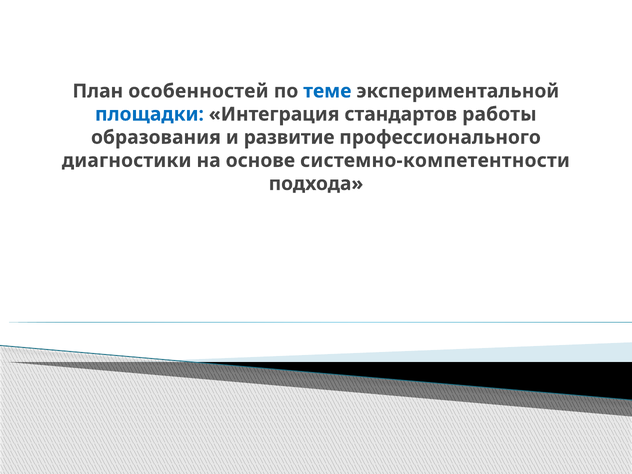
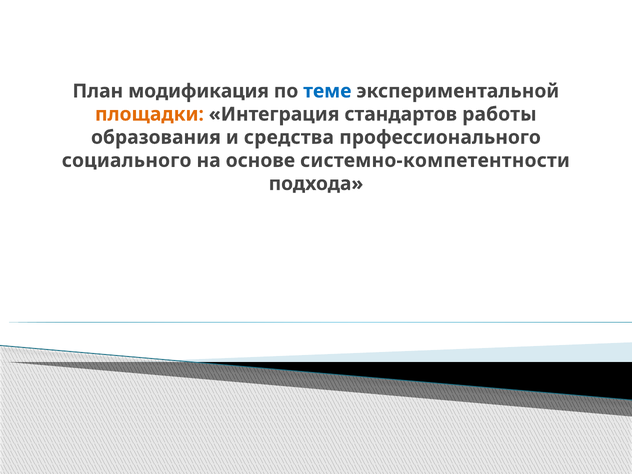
особенностей: особенностей -> модификация (199, 91)
площадки colour: blue -> orange (149, 114)
развитие: развитие -> средства (289, 137)
диагностики: диагностики -> социального (127, 161)
